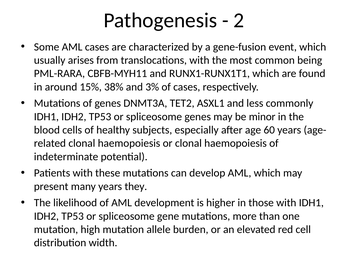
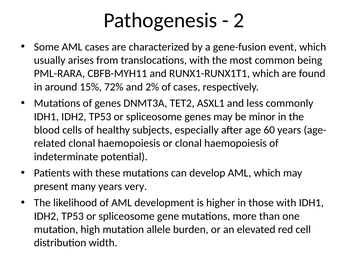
38%: 38% -> 72% (114, 87)
3%: 3% -> 2% (152, 87)
they: they -> very (136, 186)
